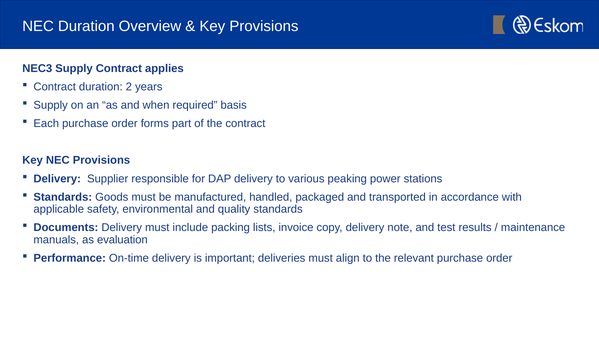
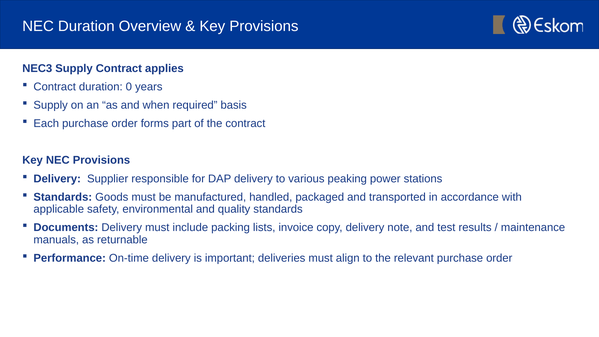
2: 2 -> 0 (129, 87)
evaluation: evaluation -> returnable (122, 240)
